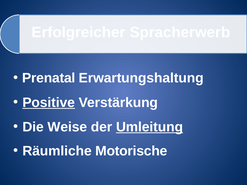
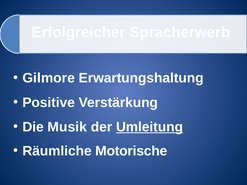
Prenatal: Prenatal -> Gilmore (49, 78)
Positive underline: present -> none (49, 103)
Weise: Weise -> Musik (67, 127)
